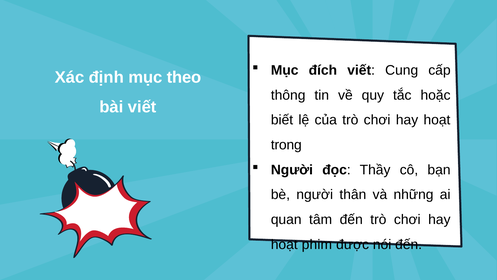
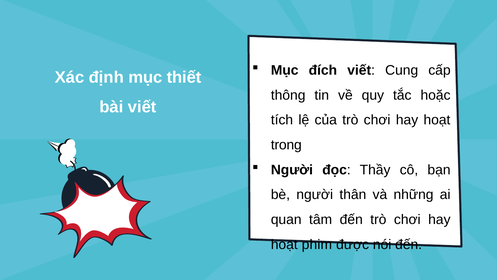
theo: theo -> thiết (184, 77)
biết: biết -> tích (282, 120)
